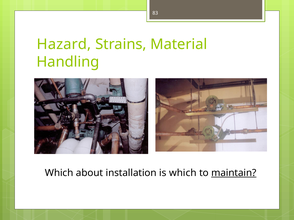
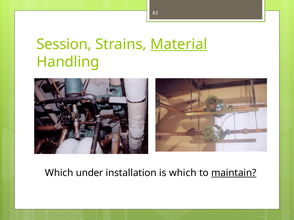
Hazard: Hazard -> Session (64, 44)
Material underline: none -> present (179, 44)
about: about -> under (90, 173)
